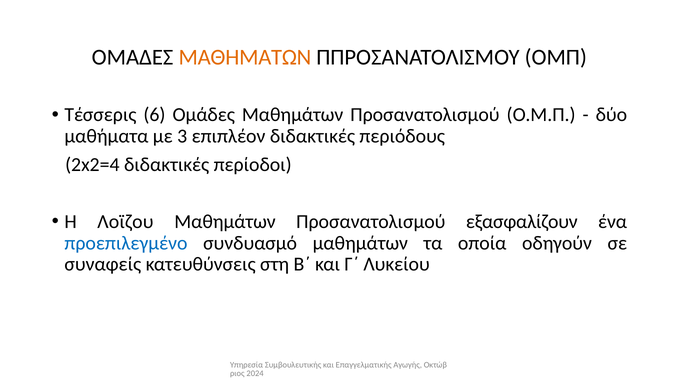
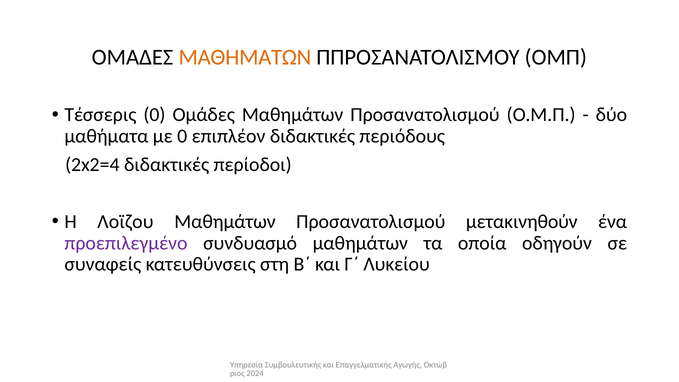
Τέσσερις 6: 6 -> 0 (154, 115)
με 3: 3 -> 0 (182, 136)
εξασφαλίζουν: εξασφαλίζουν -> μετακινηθούν (522, 222)
προεπιλεγμένο colour: blue -> purple (126, 243)
